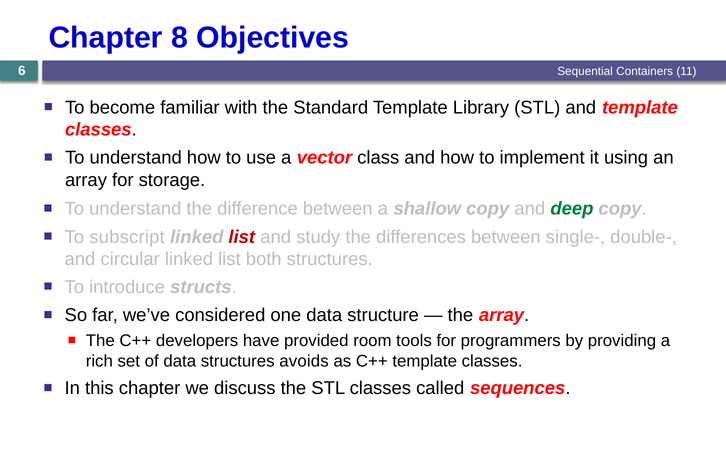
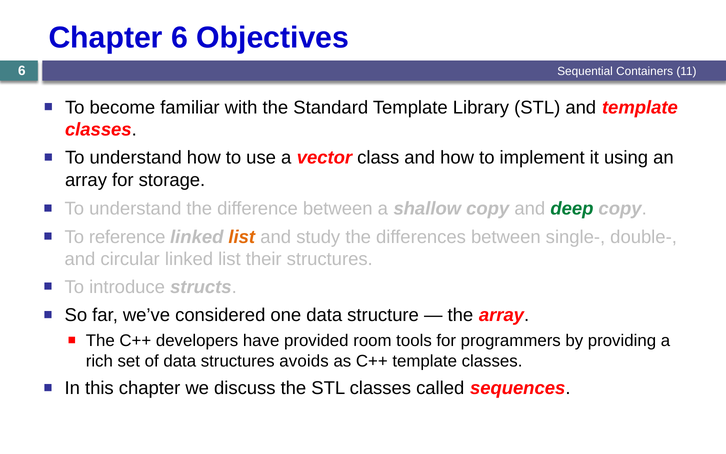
Chapter 8: 8 -> 6 (179, 38)
subscript: subscript -> reference (127, 237)
list colour: red -> orange (242, 237)
both: both -> their (264, 259)
